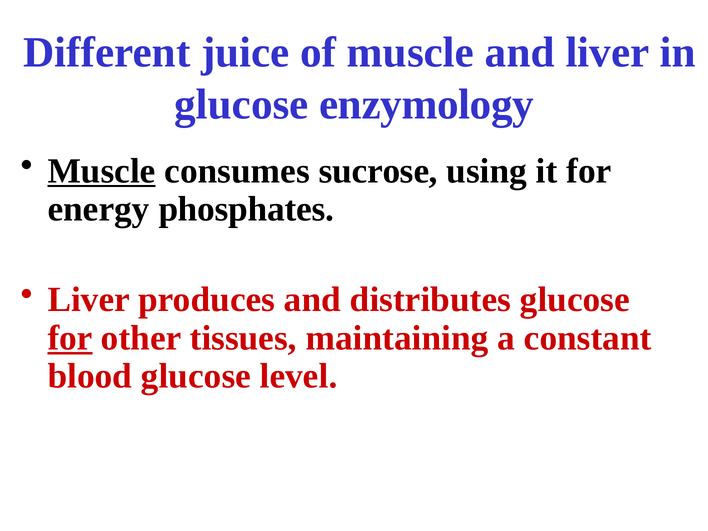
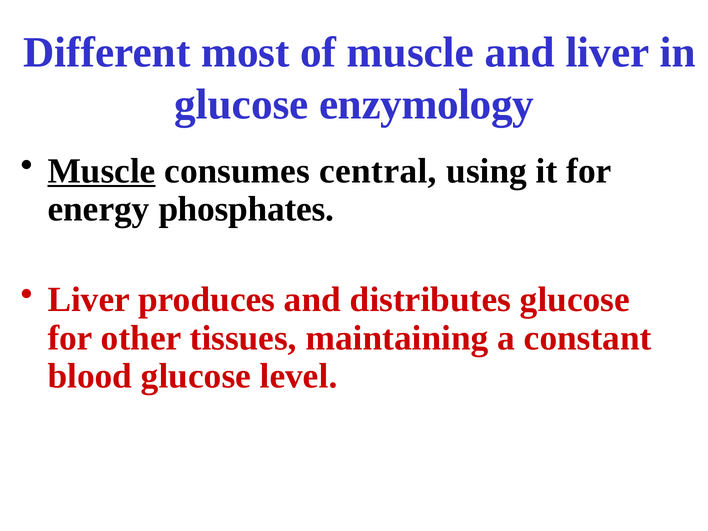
juice: juice -> most (245, 53)
sucrose: sucrose -> central (378, 171)
for underline: present -> none (70, 338)
